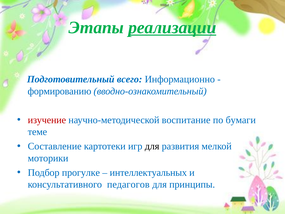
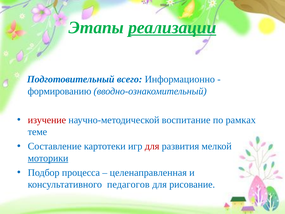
бумаги: бумаги -> рамках (241, 120)
для colour: black -> red (152, 146)
моторики underline: none -> present (48, 158)
прогулке: прогулке -> процесса (81, 172)
интеллектуальных: интеллектуальных -> целенаправленная (148, 172)
принципы: принципы -> рисование (192, 184)
